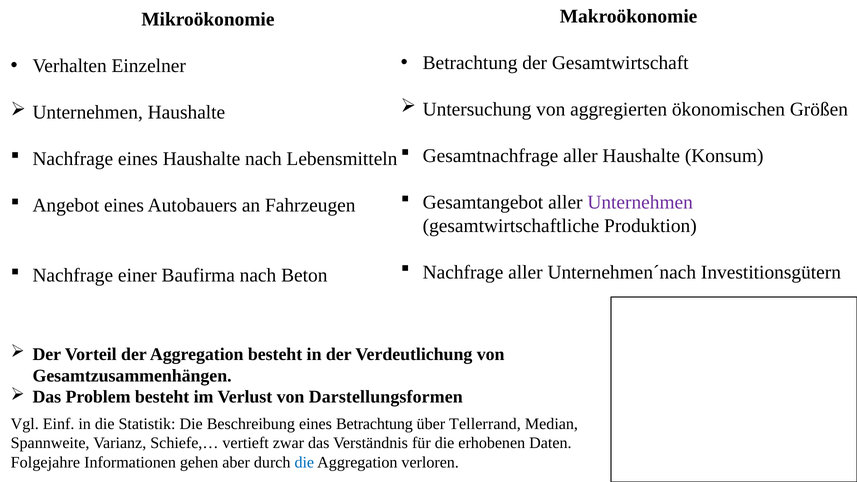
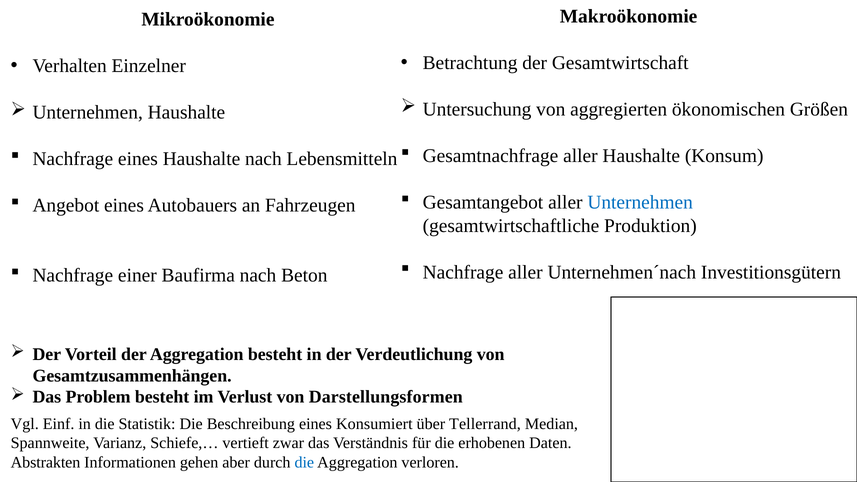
Unternehmen colour: purple -> blue (640, 202)
eines Betrachtung: Betrachtung -> Konsumiert (374, 424)
Folgejahre: Folgejahre -> Abstrakten (46, 463)
